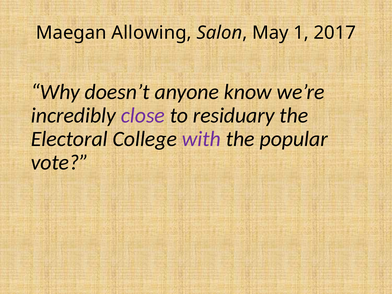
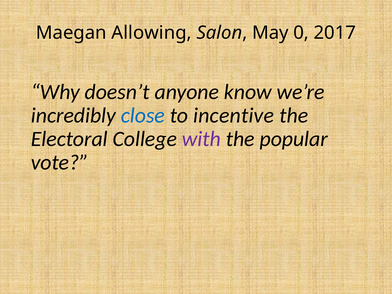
1: 1 -> 0 (301, 33)
close colour: purple -> blue (143, 115)
residuary: residuary -> incentive (234, 115)
